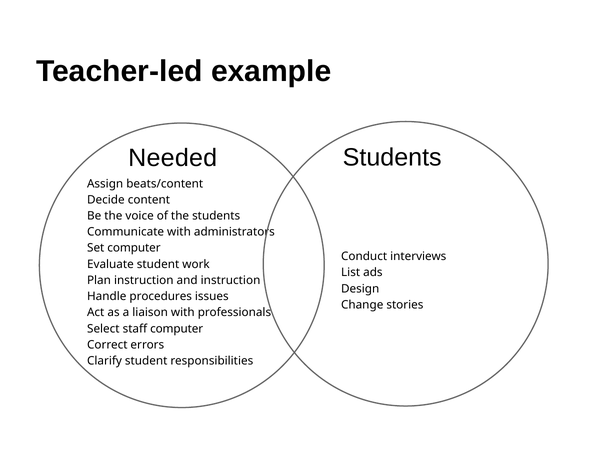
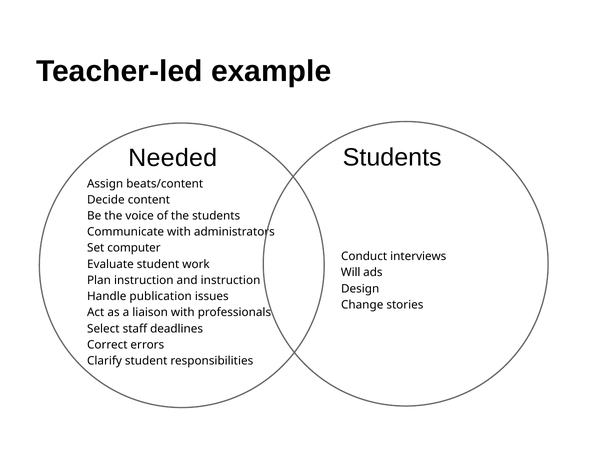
List: List -> Will (351, 273)
procedures: procedures -> publication (161, 297)
staff computer: computer -> deadlines (177, 329)
